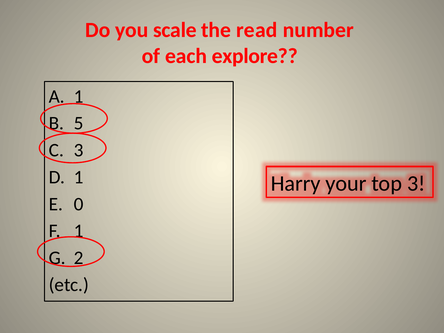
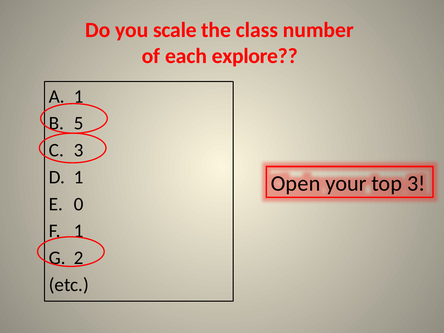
read: read -> class (257, 30)
Harry: Harry -> Open (296, 184)
